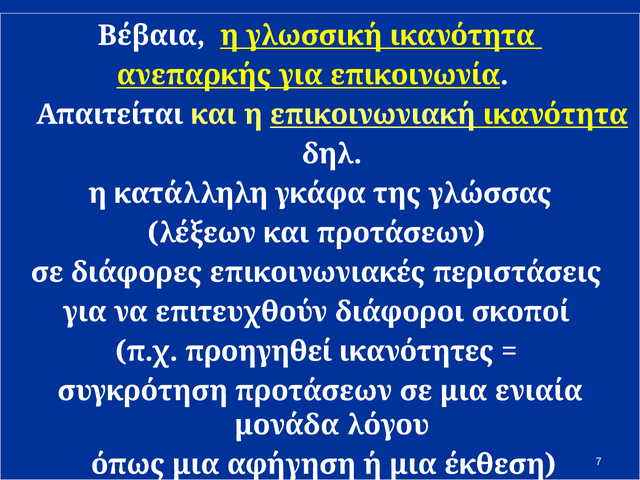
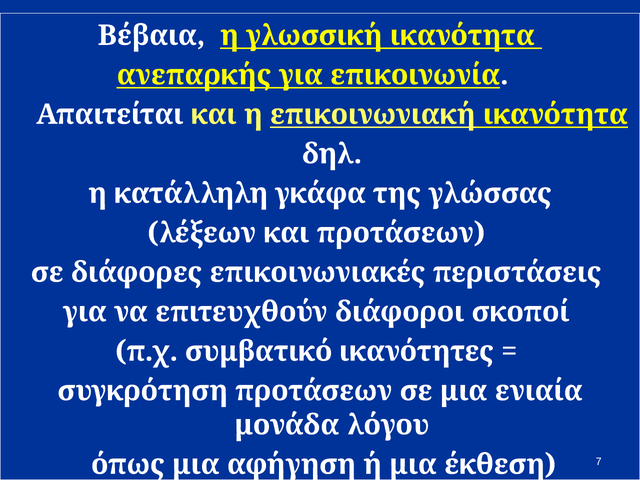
προηγηθεί: προηγηθεί -> συμβατικό (259, 351)
